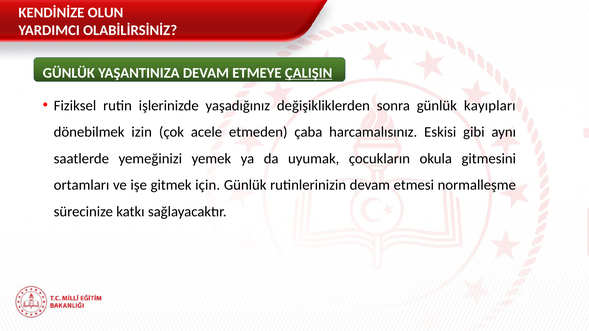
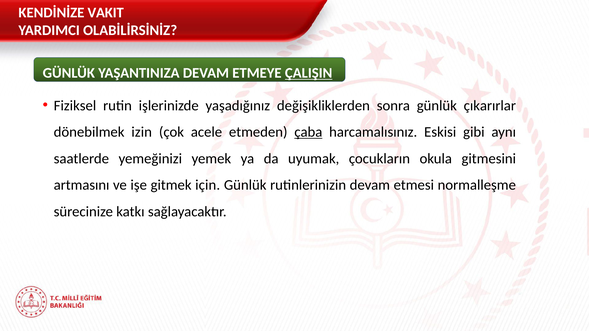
OLUN: OLUN -> VAKIT (106, 13)
kayıpları: kayıpları -> çıkarırlar (490, 106)
çaba underline: none -> present (308, 132)
ortamları: ortamları -> artmasını (82, 185)
